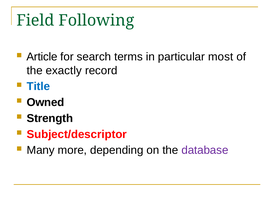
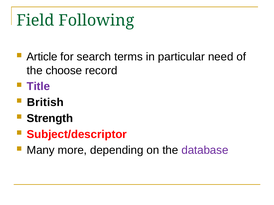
most: most -> need (221, 57)
exactly: exactly -> choose (64, 71)
Title colour: blue -> purple (38, 87)
Owned: Owned -> British (45, 103)
